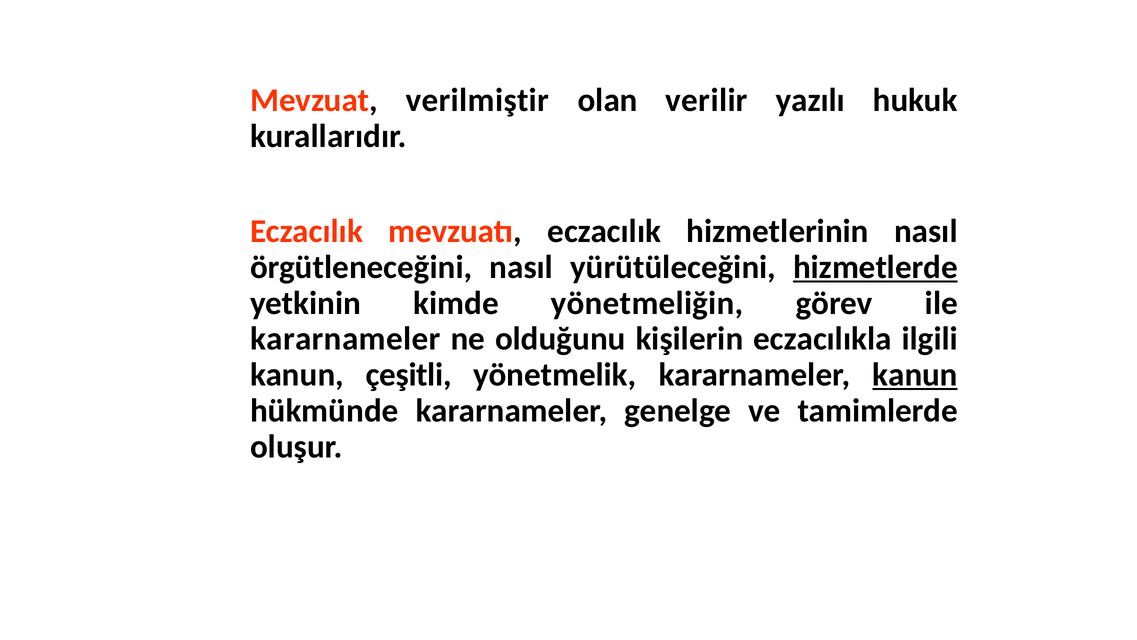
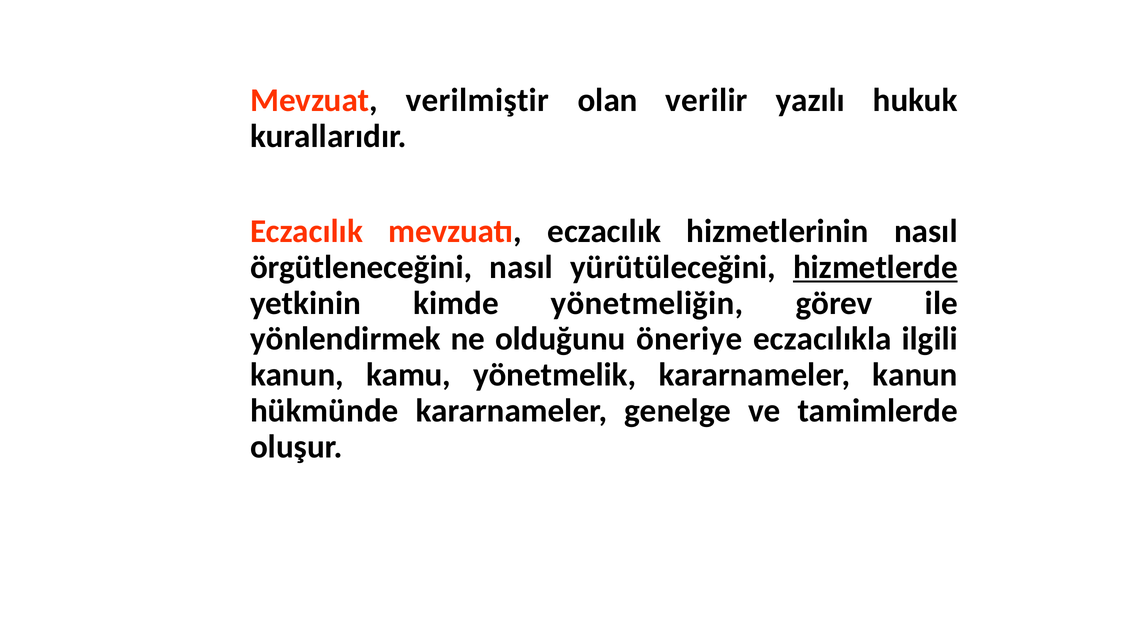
kararnameler: kararnameler -> yönlendirmek (345, 339)
kişilerin: kişilerin -> öneriye (689, 339)
çeşitli: çeşitli -> kamu (409, 375)
kanun underline: present -> none (915, 375)
